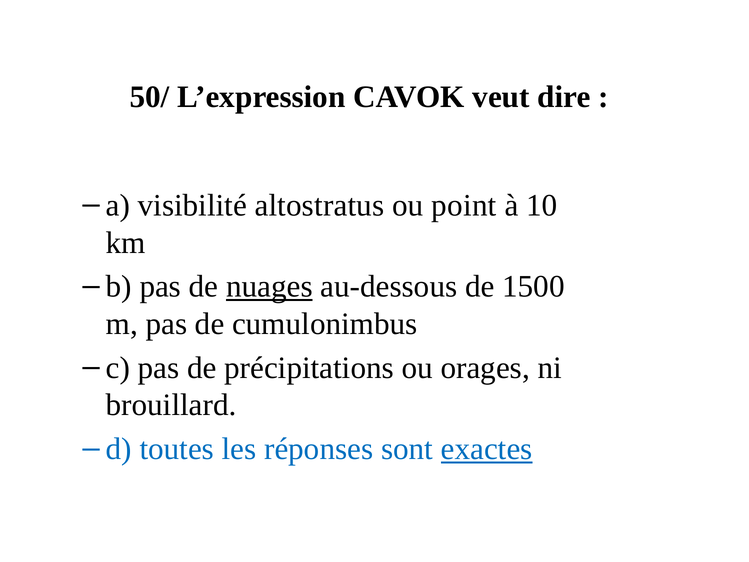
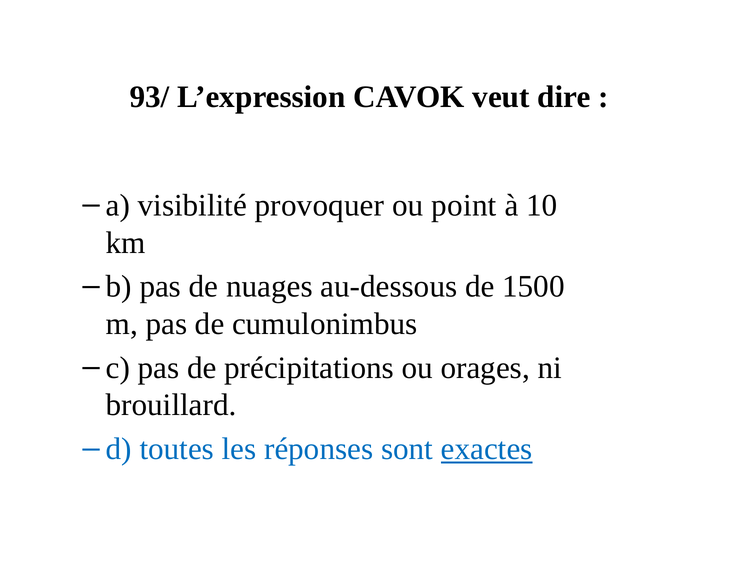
50/: 50/ -> 93/ (150, 97)
altostratus: altostratus -> provoquer (319, 205)
nuages underline: present -> none (269, 286)
